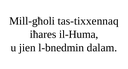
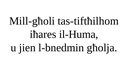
tas-tixxennaq: tas-tixxennaq -> tas-tiftħilhom (88, 21)
dalam: dalam -> għolja (102, 48)
